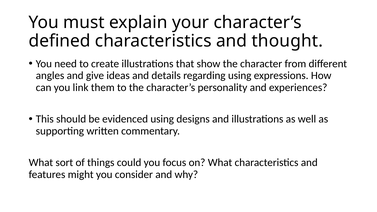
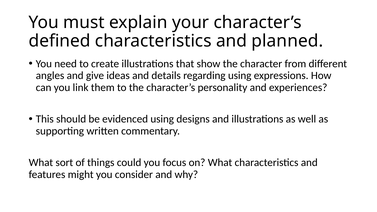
thought: thought -> planned (287, 41)
